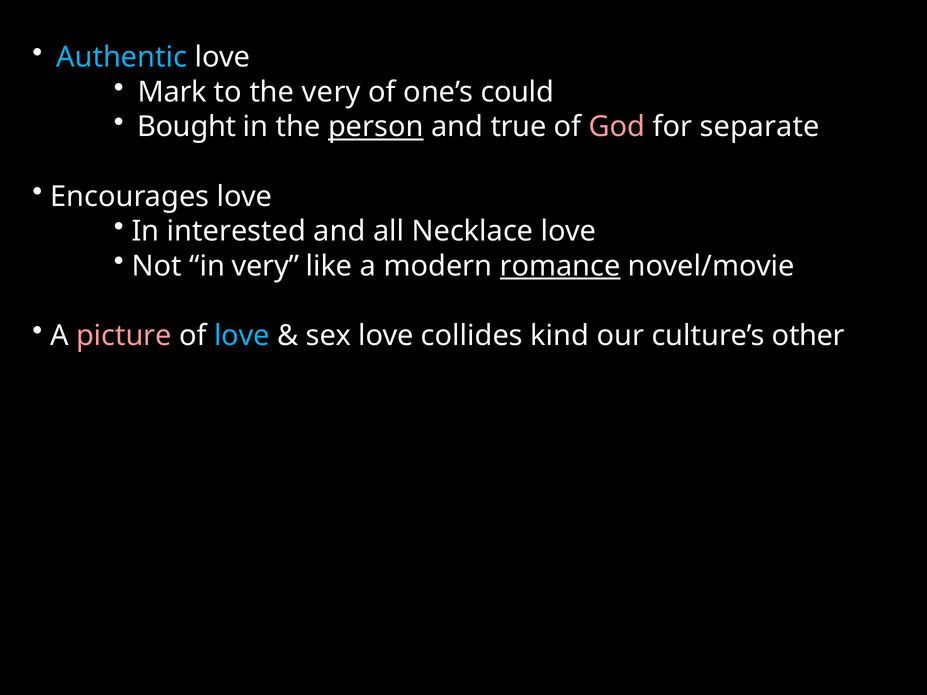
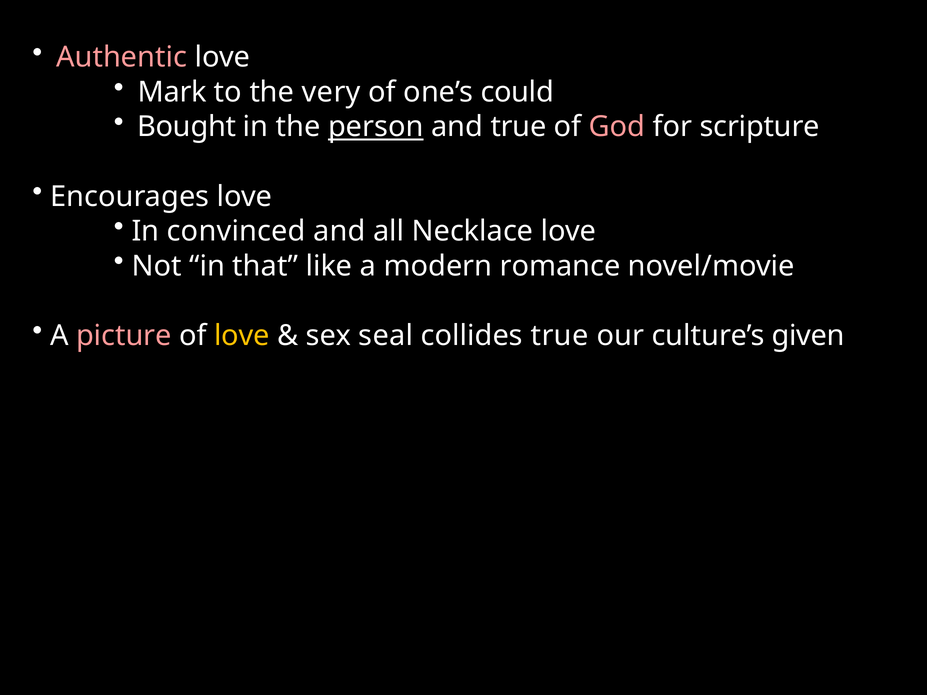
Authentic colour: light blue -> pink (122, 57)
separate: separate -> scripture (760, 127)
interested: interested -> convinced (236, 231)
in very: very -> that (265, 266)
romance underline: present -> none (560, 266)
love colour: light blue -> yellow (242, 336)
sex love: love -> seal (386, 336)
collides kind: kind -> true (560, 336)
other: other -> given (808, 336)
